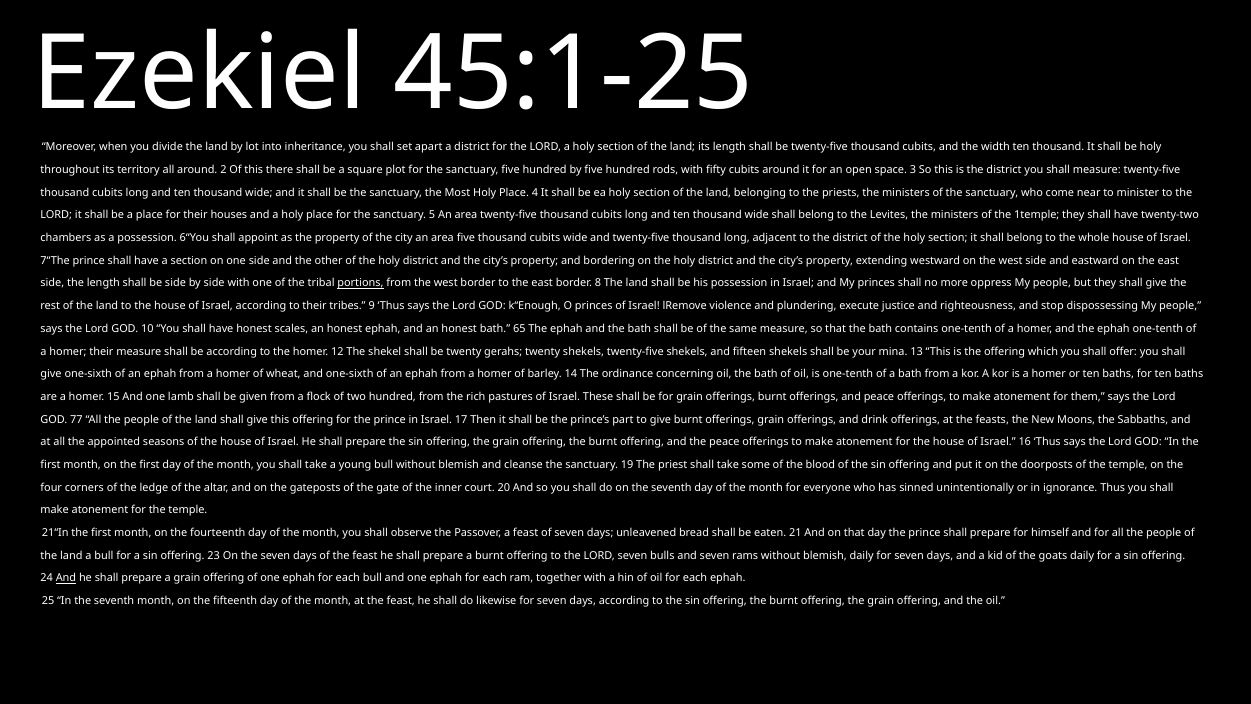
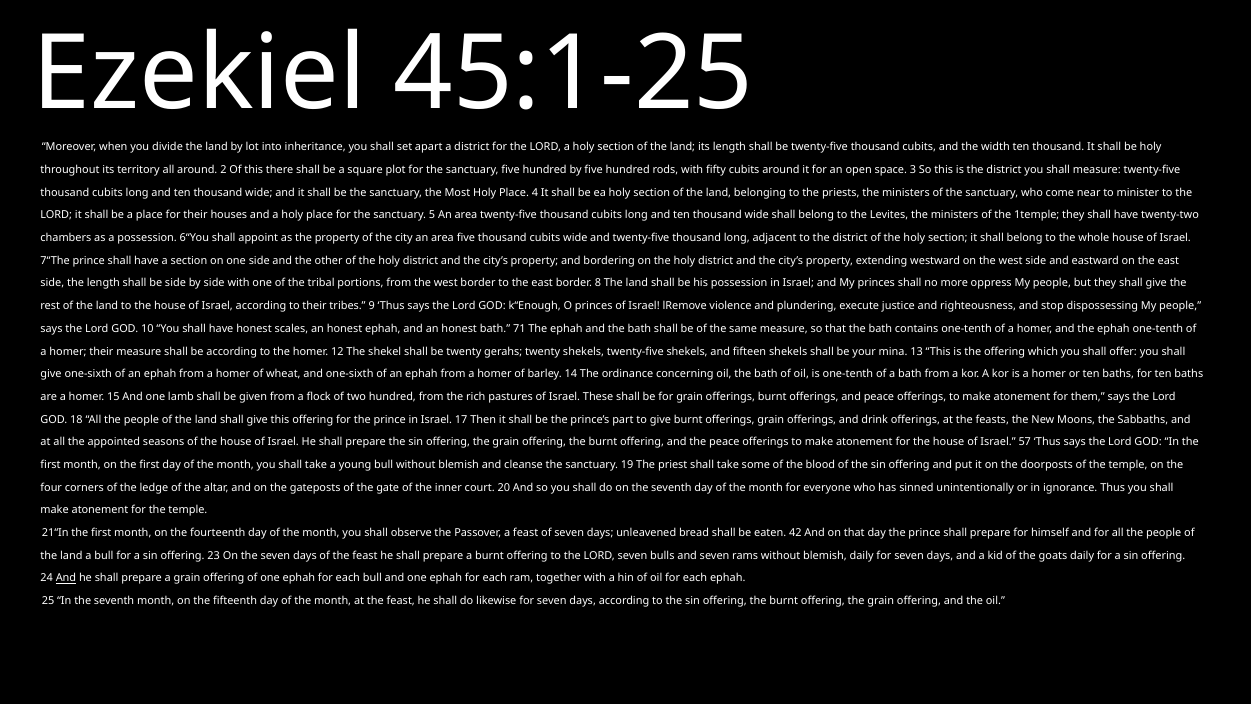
portions underline: present -> none (360, 283)
65: 65 -> 71 (519, 329)
77: 77 -> 18 (76, 419)
16: 16 -> 57 (1025, 442)
21: 21 -> 42 (795, 533)
